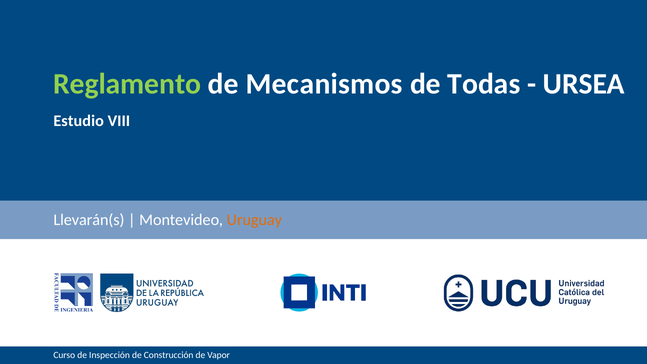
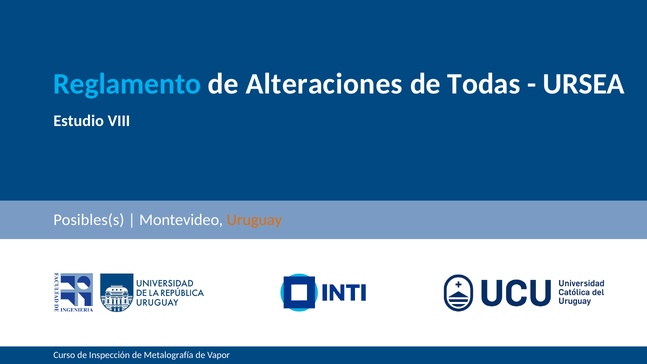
Reglamento colour: light green -> light blue (127, 84)
Mecanismos: Mecanismos -> Alteraciones (324, 84)
Llevarán(s: Llevarán(s -> Posibles(s (89, 220)
Construcción: Construcción -> Metalografía (169, 355)
